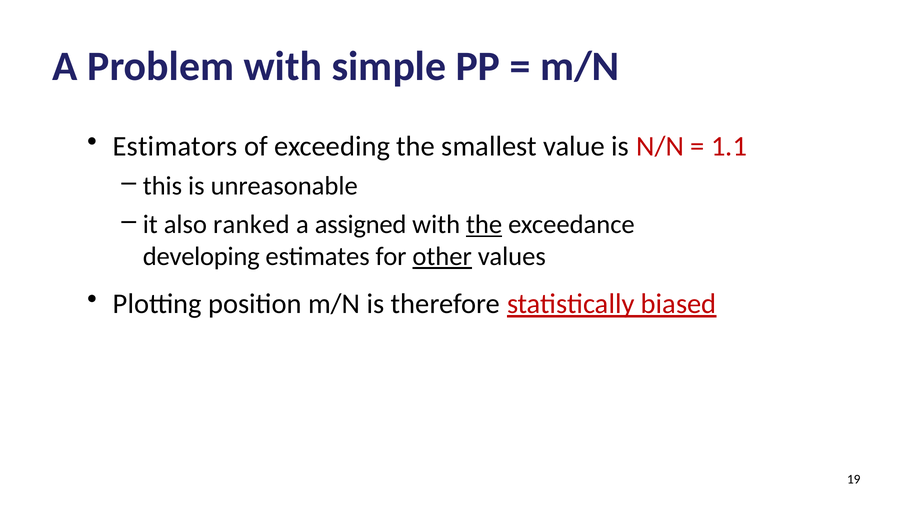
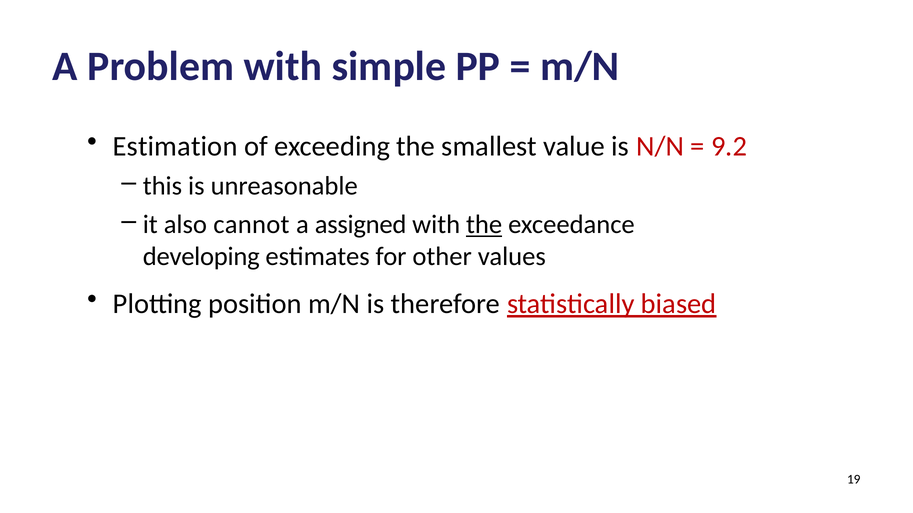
Estimators: Estimators -> Estimation (175, 147)
1.1: 1.1 -> 9.2 (729, 147)
ranked: ranked -> cannot (251, 225)
other underline: present -> none (442, 257)
